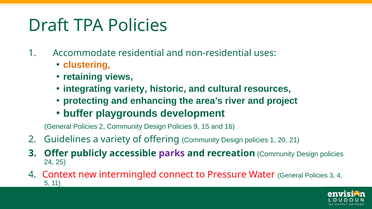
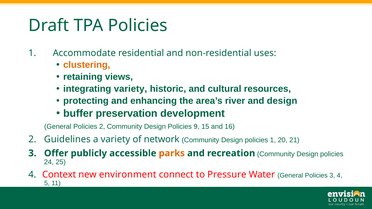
and project: project -> design (282, 101)
playgrounds: playgrounds -> preservation (127, 114)
offering: offering -> network (162, 139)
parks colour: purple -> orange (172, 153)
intermingled: intermingled -> environment (128, 175)
